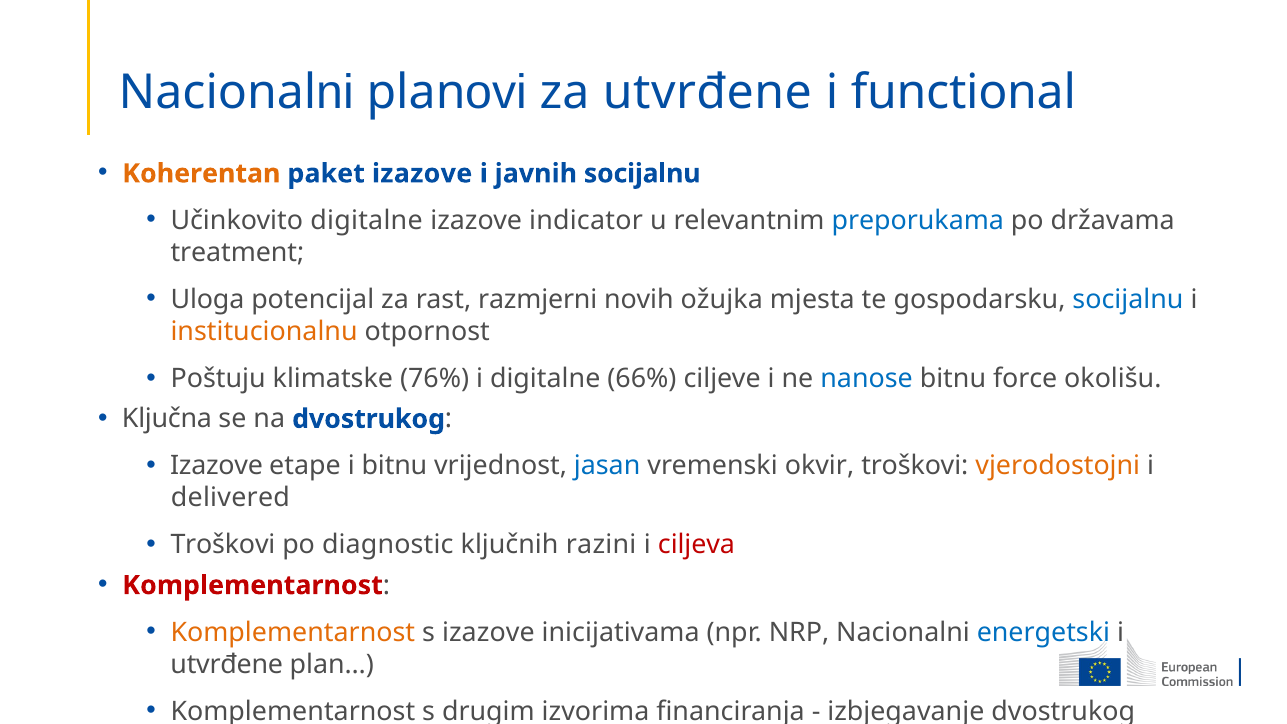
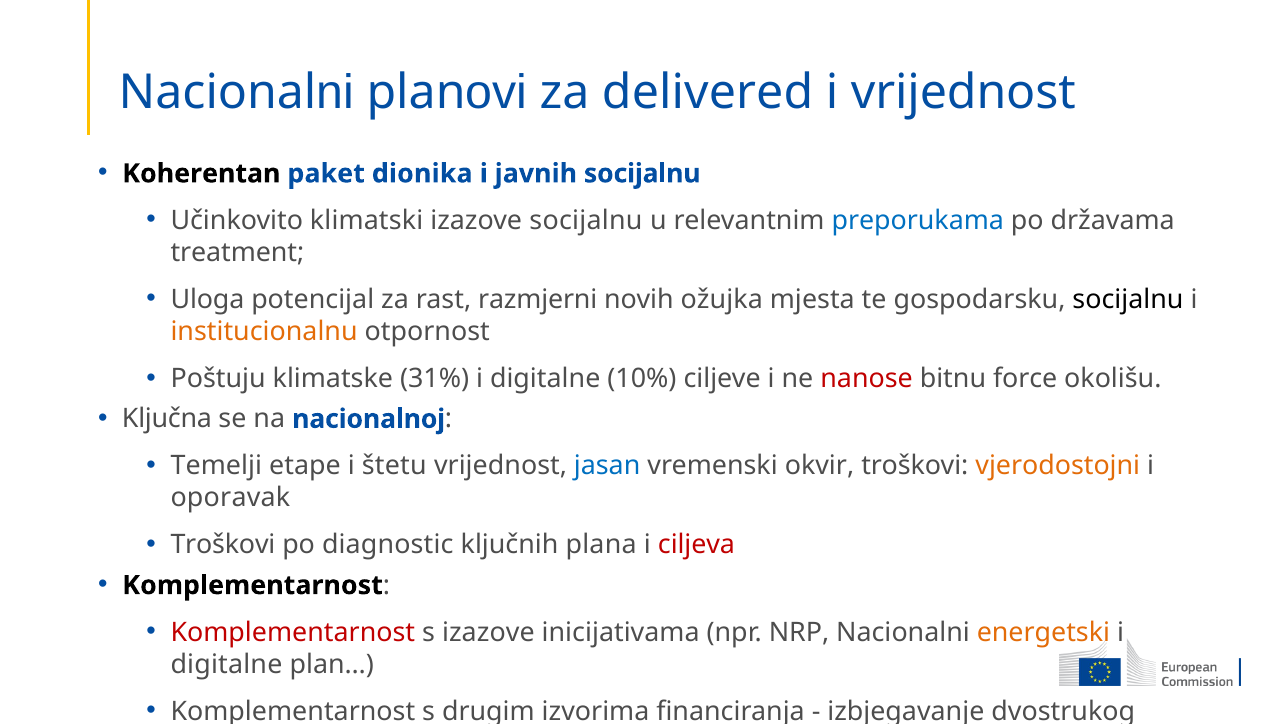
za utvrđene: utvrđene -> delivered (708, 92)
i functional: functional -> vrijednost (963, 92)
Koherentan colour: orange -> black (201, 174)
paket izazove: izazove -> dionika (422, 174)
Učinkovito digitalne: digitalne -> klimatski (367, 220)
izazove indicator: indicator -> socijalnu (586, 220)
socijalnu colour: blue -> black (1128, 300)
76%: 76% -> 31% (435, 379)
66%: 66% -> 10% (642, 379)
nanose colour: blue -> red (867, 379)
se na dvostrukog: dvostrukog -> nacionalnoj (369, 419)
Izazove: Izazove -> Temelji (216, 466)
i bitnu: bitnu -> štetu (394, 466)
delivered: delivered -> oporavak (230, 498)
ključnih razini: razini -> plana (601, 545)
Komplementarnost colour: red -> black (253, 585)
Komplementarnost colour: orange -> red (293, 632)
energetski colour: blue -> orange (1043, 632)
utvrđene: utvrđene -> digitalne (226, 664)
